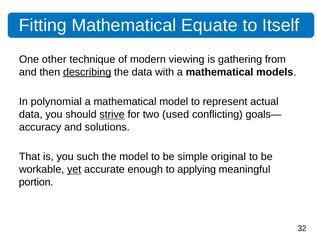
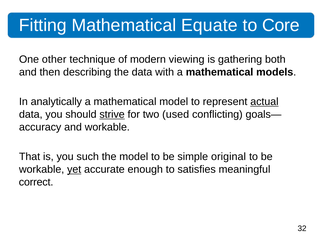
Itself: Itself -> Core (281, 25)
from: from -> both (275, 59)
describing underline: present -> none (87, 72)
polynomial: polynomial -> analytically (56, 102)
actual underline: none -> present (264, 102)
and solutions: solutions -> workable (107, 127)
applying: applying -> satisfies (197, 169)
portion: portion -> correct (36, 182)
